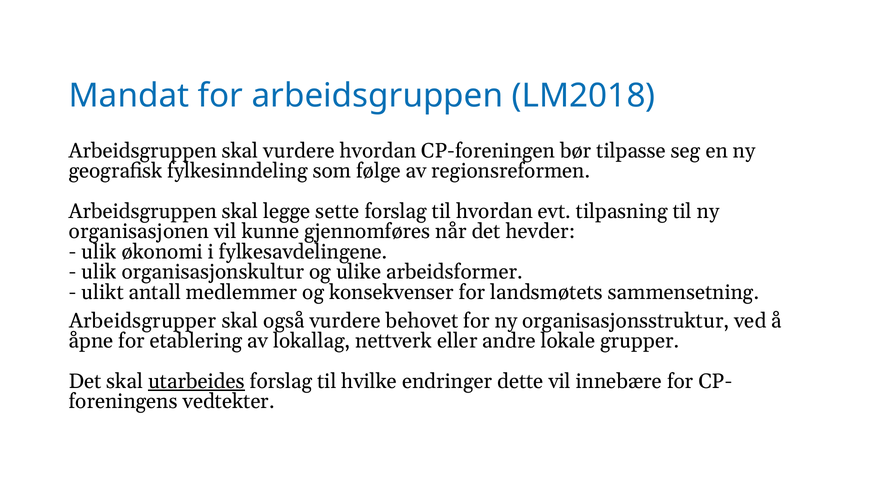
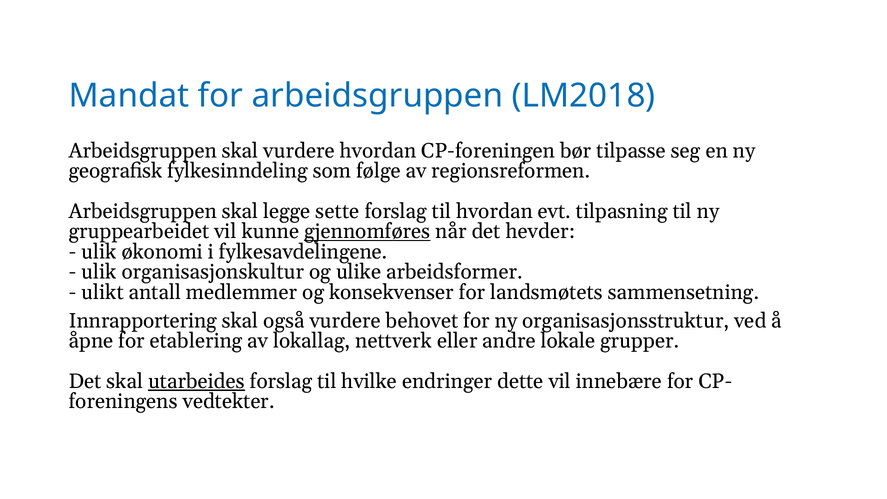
organisasjonen: organisasjonen -> gruppearbeidet (139, 232)
gjennomføres underline: none -> present (367, 232)
Arbeidsgrupper: Arbeidsgrupper -> Innrapportering (143, 321)
